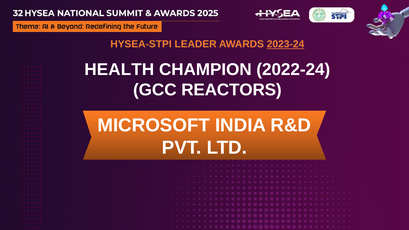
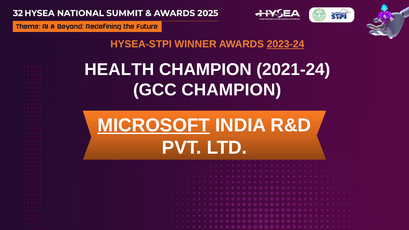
LEADER: LEADER -> WINNER (196, 44)
2022-24: 2022-24 -> 2021-24 (293, 69)
GCC REACTORS: REACTORS -> CHAMPION (231, 90)
MICROSOFT underline: none -> present (154, 125)
